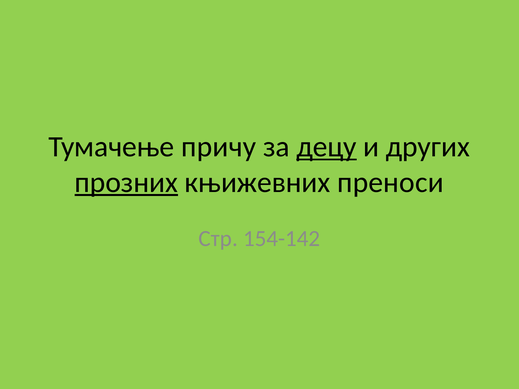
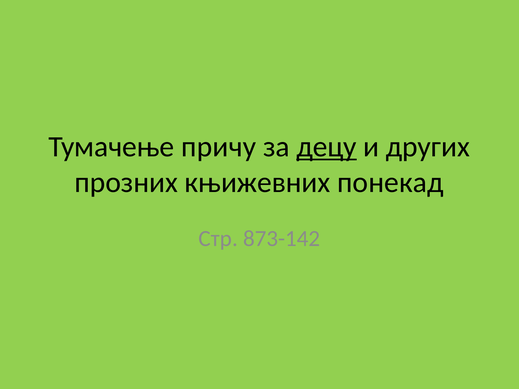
прозних underline: present -> none (126, 182)
преноси: преноси -> понекад (390, 182)
154-142: 154-142 -> 873-142 (282, 239)
